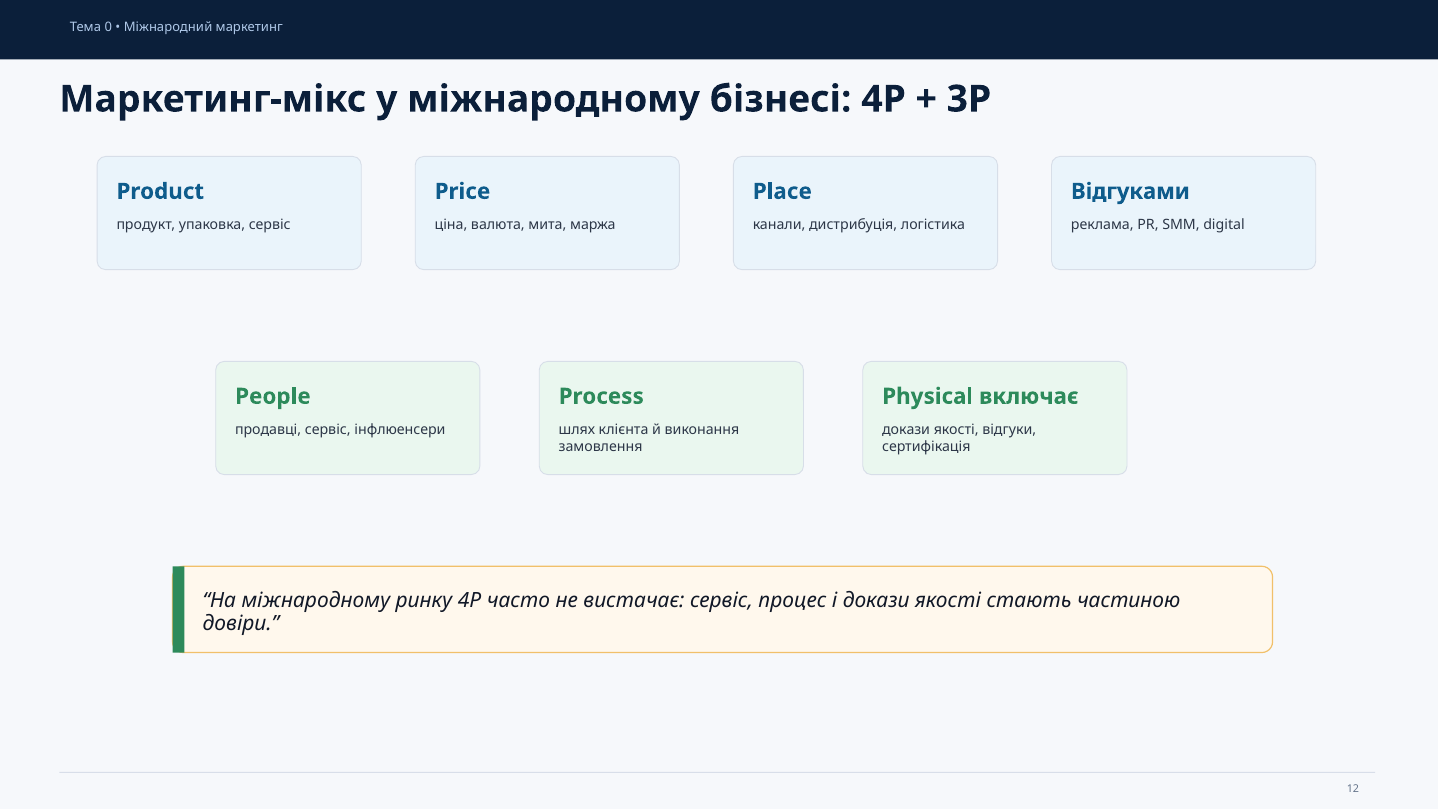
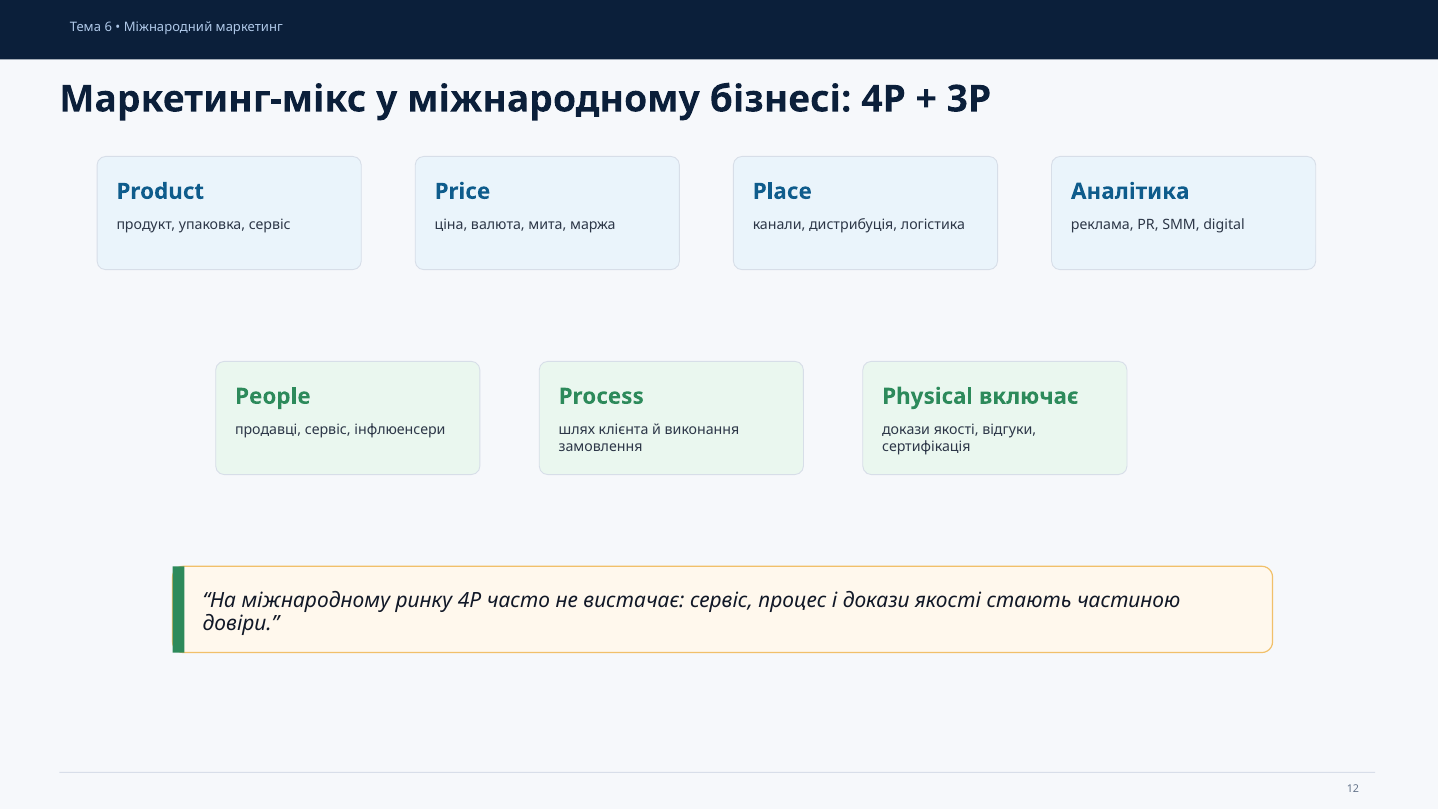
0: 0 -> 6 (108, 27)
Відгуками: Відгуками -> Аналітика (1130, 191)
